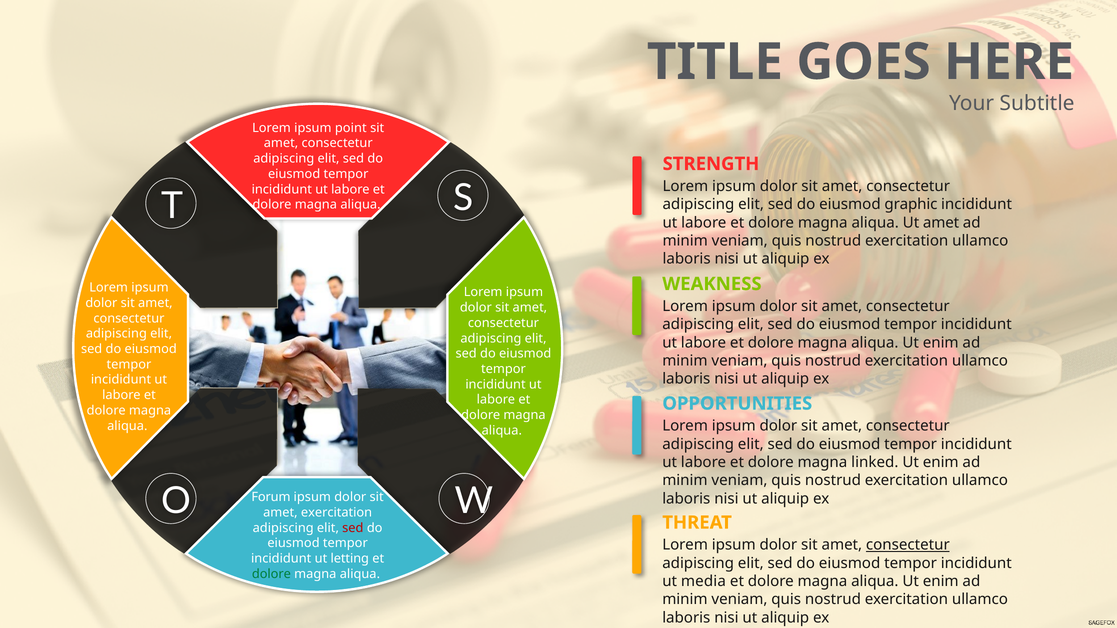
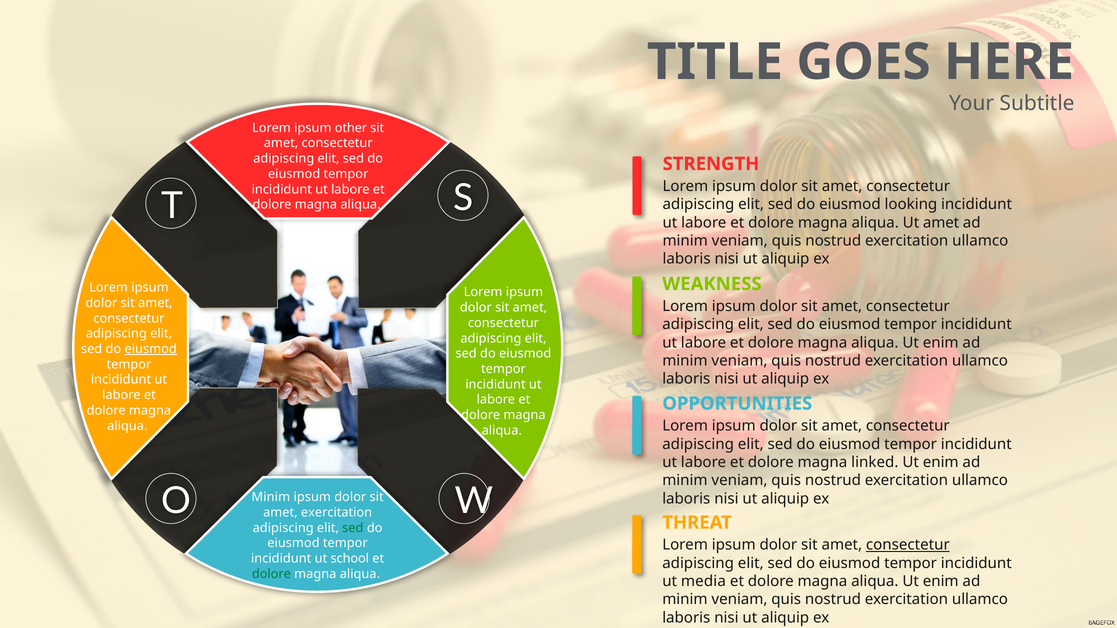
point: point -> other (351, 128)
graphic: graphic -> looking (911, 204)
eiusmod underline: none -> present (151, 349)
Forum: Forum -> Minim (271, 497)
sed colour: red -> green (353, 528)
letting: letting -> school (350, 559)
